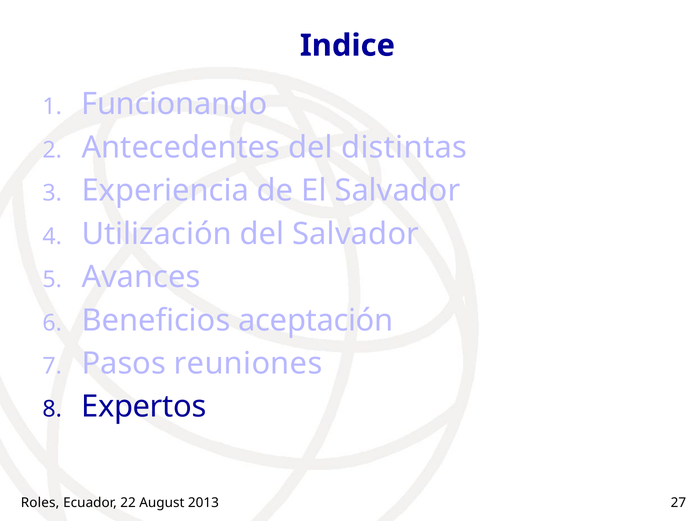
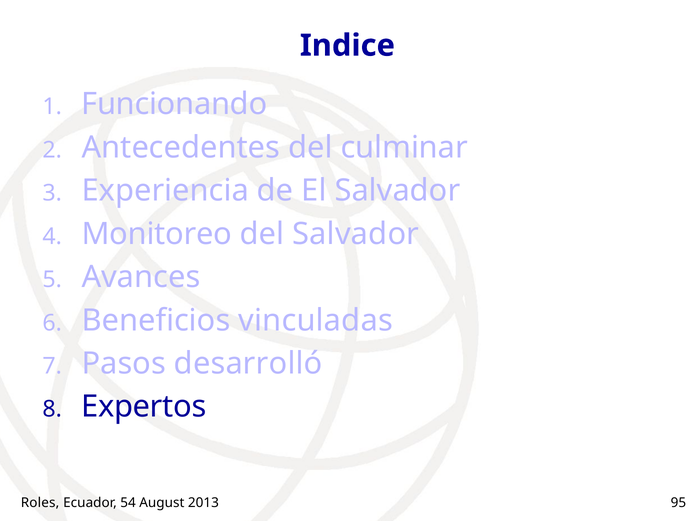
distintas: distintas -> culminar (404, 147)
Utilización: Utilización -> Monitoreo (157, 234)
aceptación: aceptación -> vinculadas (316, 320)
reuniones: reuniones -> desarrolló (248, 364)
22: 22 -> 54 (128, 503)
27: 27 -> 95 (678, 503)
